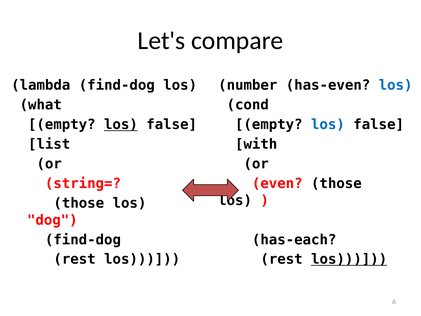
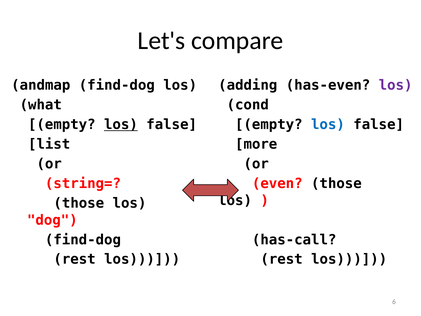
lambda: lambda -> andmap (41, 85)
number: number -> adding (248, 85)
los colour: blue -> purple (396, 85)
with: with -> more (256, 144)
has-each: has-each -> has-call (294, 240)
los underline: present -> none (349, 259)
